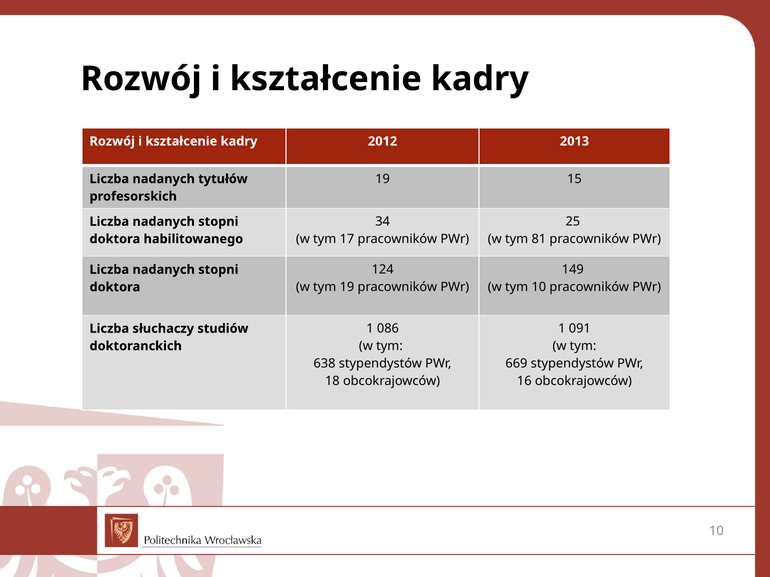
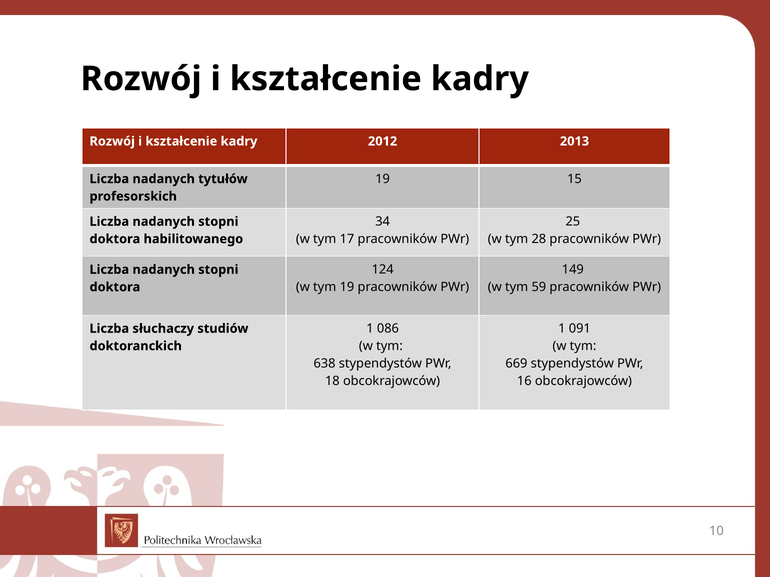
81: 81 -> 28 (539, 239)
tym 10: 10 -> 59 (539, 287)
